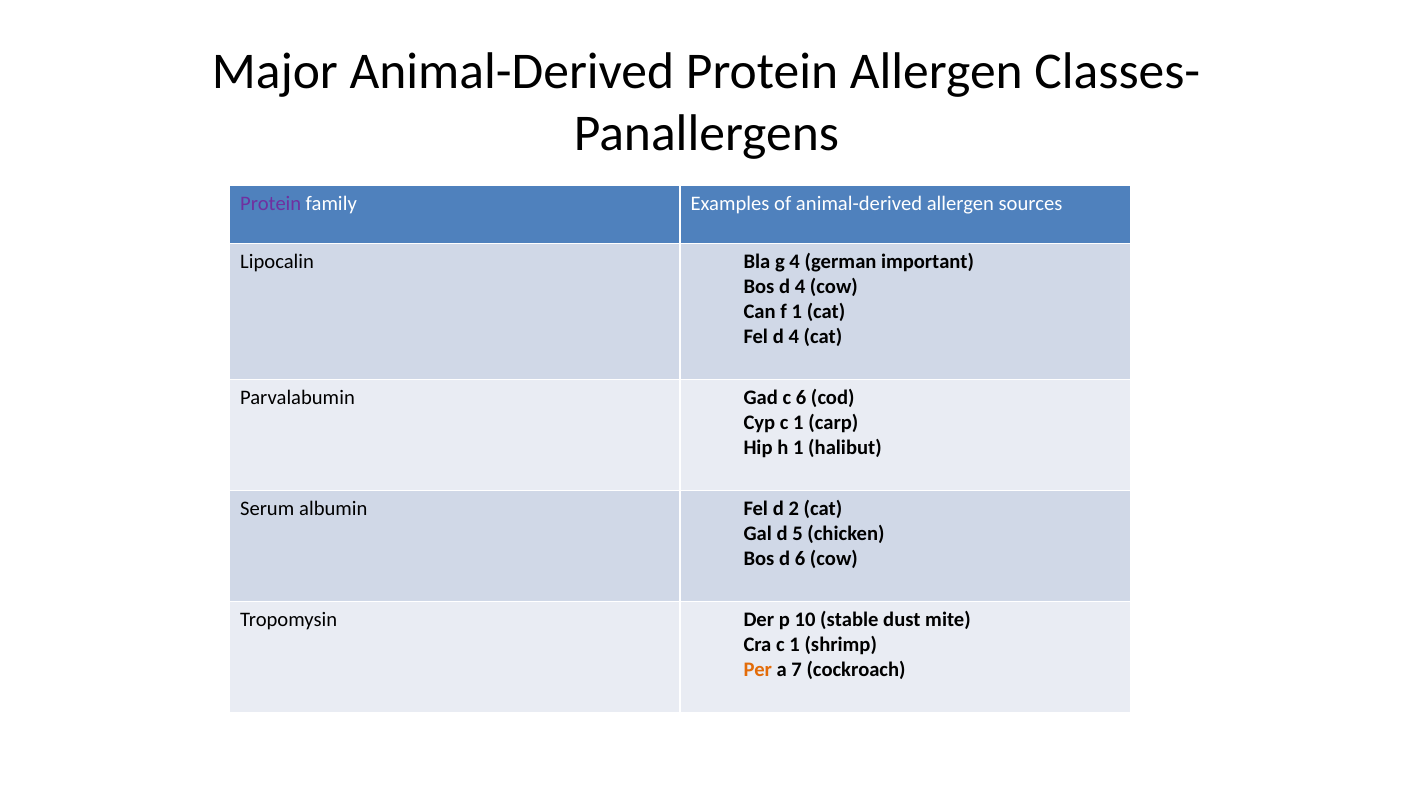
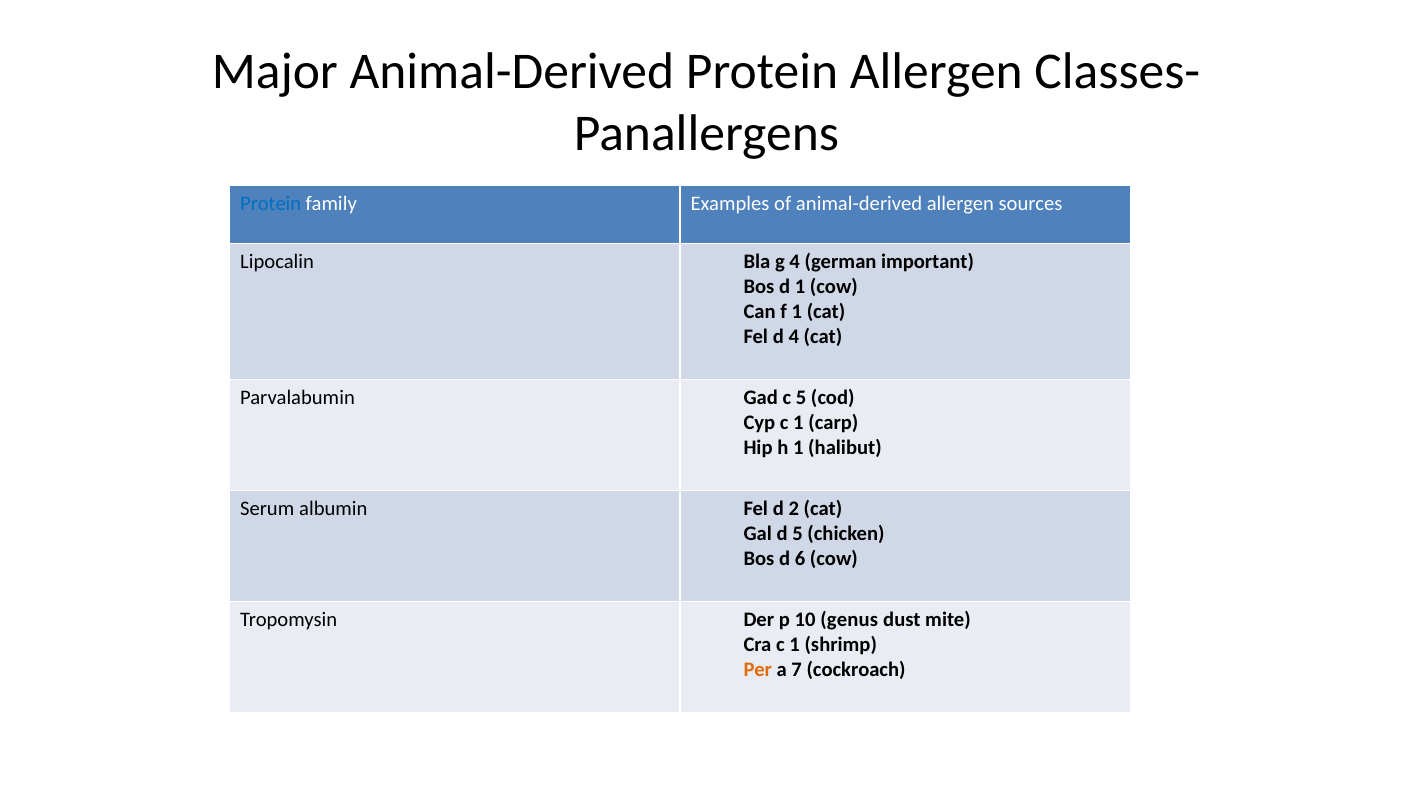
Protein colour: purple -> blue (271, 204)
Bos d 4: 4 -> 1 (800, 287)
c 6: 6 -> 5 (801, 398)
stable: stable -> genus (849, 620)
